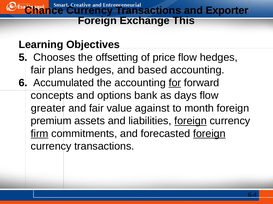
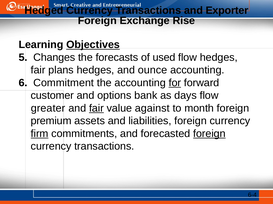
Chance: Chance -> Hedged (44, 11)
This: This -> Rise (184, 21)
Objectives underline: none -> present (93, 45)
Chooses: Chooses -> Changes (54, 58)
offsetting: offsetting -> forecasts (117, 58)
price: price -> used (164, 58)
based: based -> ounce (153, 70)
Accumulated: Accumulated -> Commitment (64, 83)
concepts: concepts -> customer (52, 96)
fair underline: none -> present (96, 109)
foreign underline: present -> none (191, 121)
